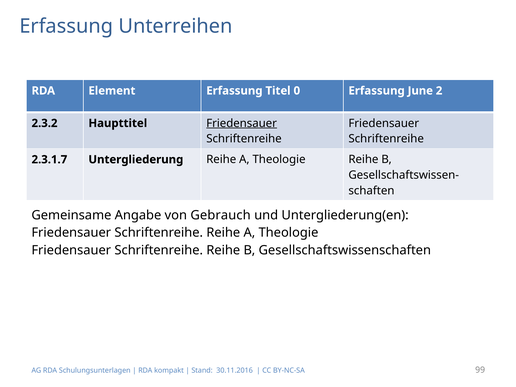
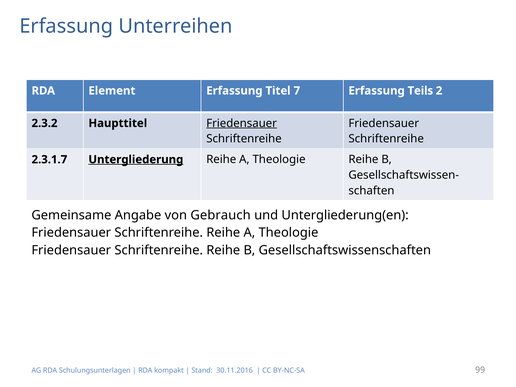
0: 0 -> 7 (297, 91)
June: June -> Teils (420, 91)
Untergliederung underline: none -> present (136, 160)
